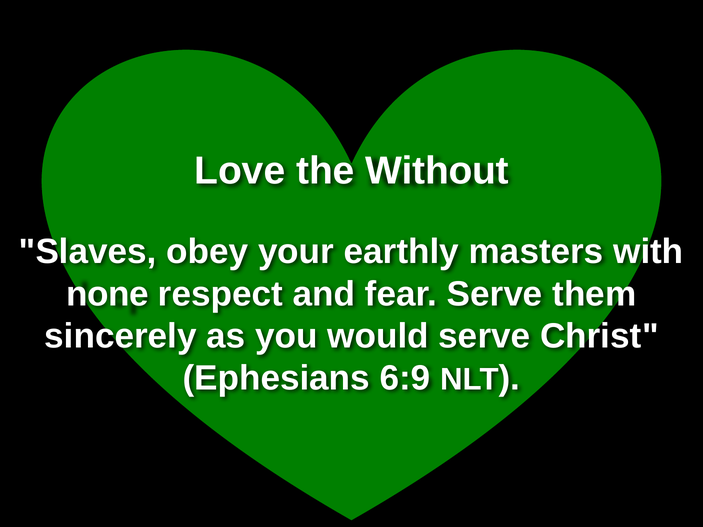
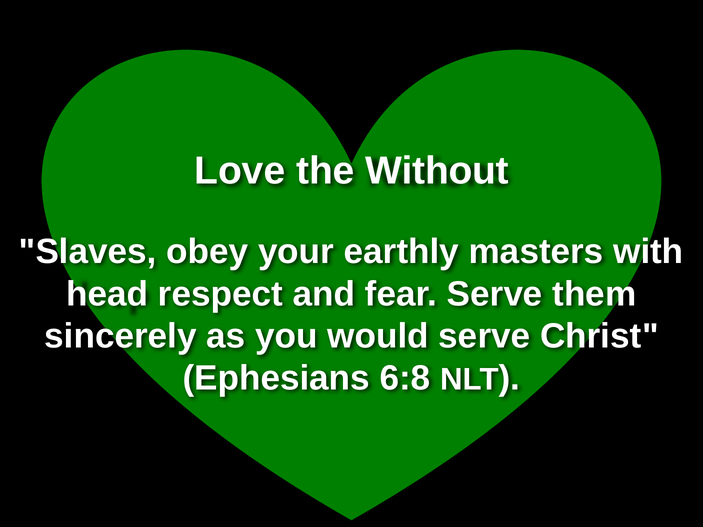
none: none -> head (107, 294)
6:9: 6:9 -> 6:8 (405, 378)
